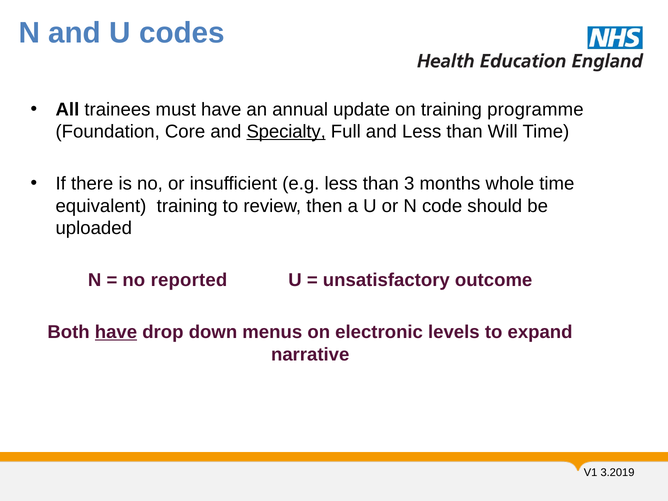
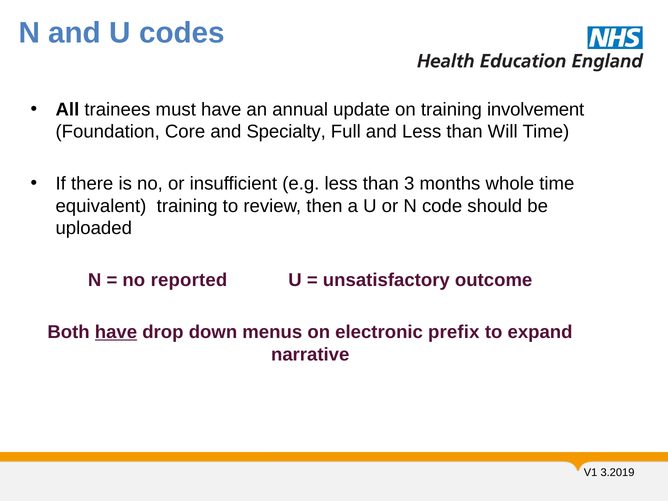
programme: programme -> involvement (536, 109)
Specialty underline: present -> none (286, 132)
levels: levels -> prefix (454, 332)
